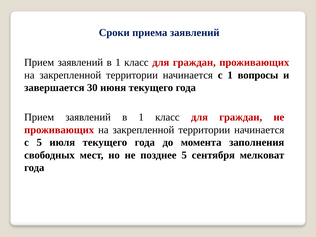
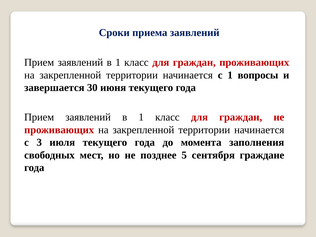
с 5: 5 -> 3 (39, 142)
мелковат: мелковат -> граждане (262, 155)
